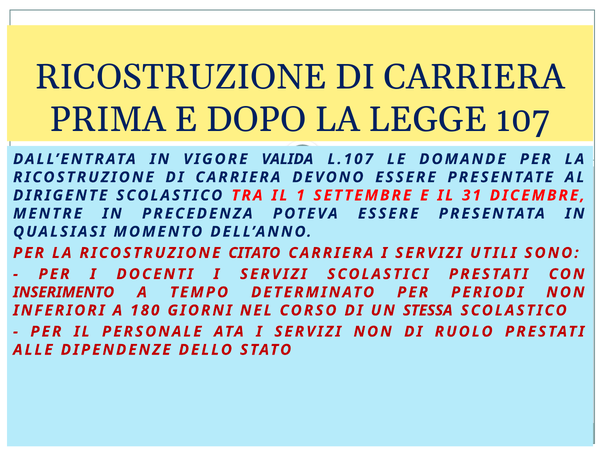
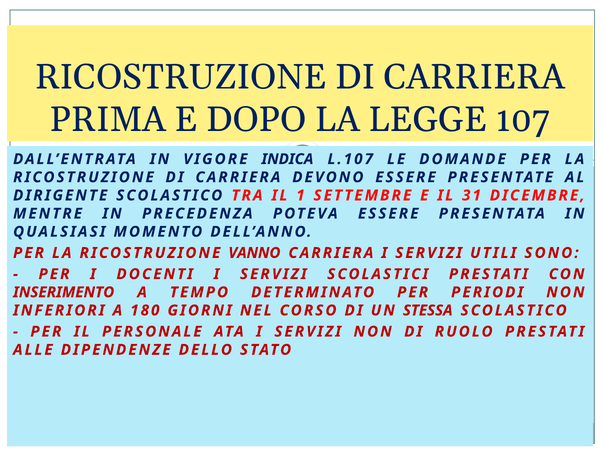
VALIDA: VALIDA -> INDICA (287, 159)
CITATO: CITATO -> VANNO (254, 253)
